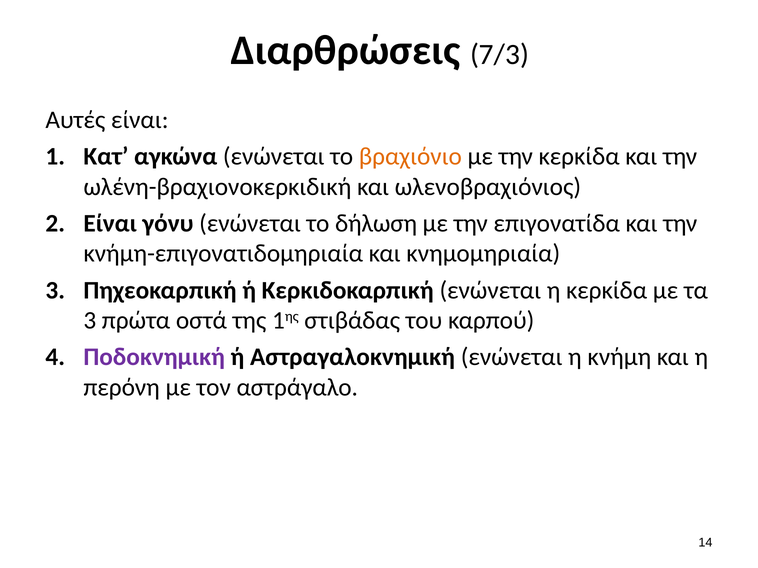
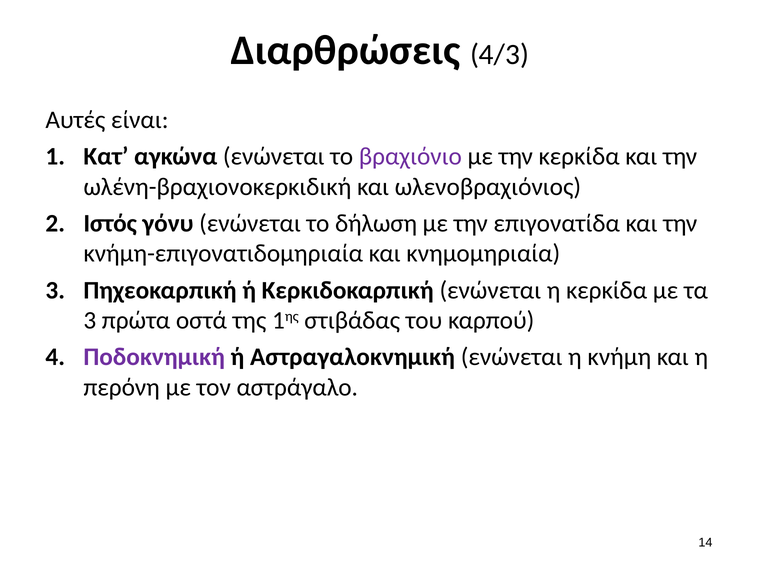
7/3: 7/3 -> 4/3 (500, 54)
βραχιόνιο colour: orange -> purple (410, 157)
Είναι: Είναι -> Ιστός (110, 224)
